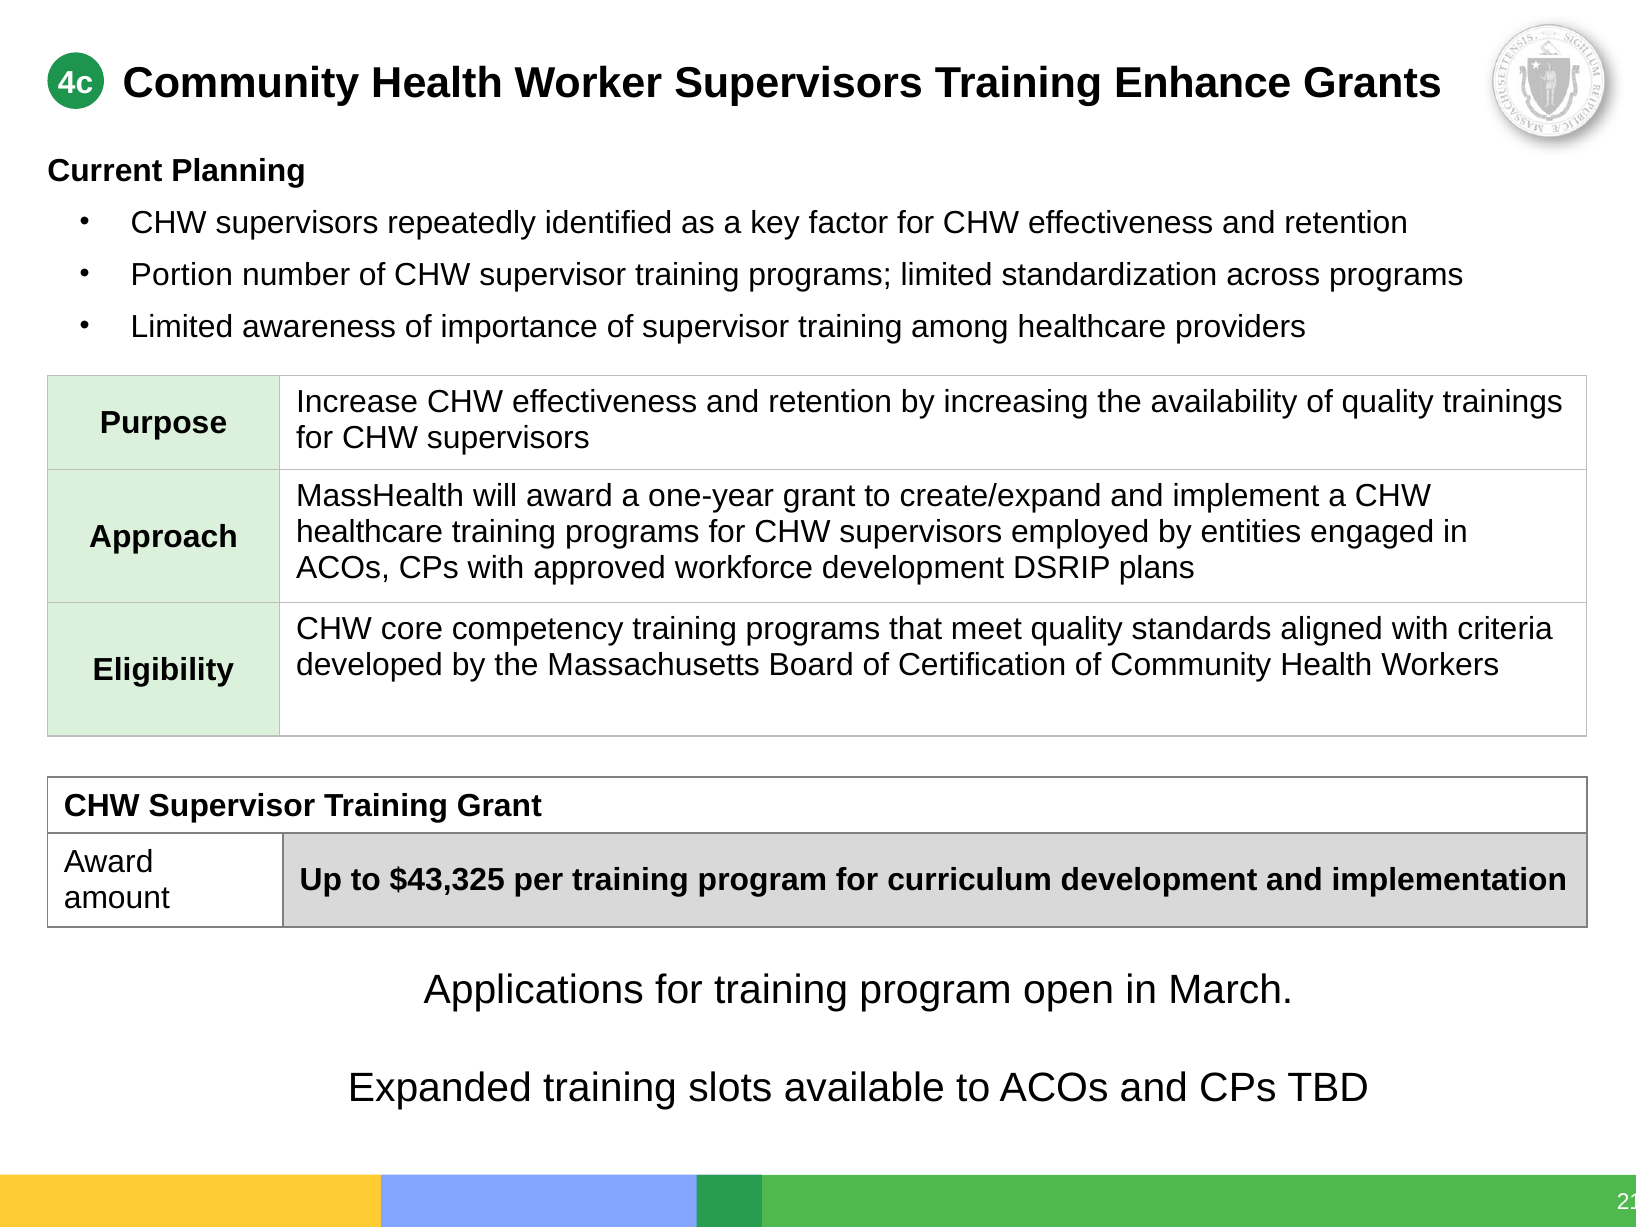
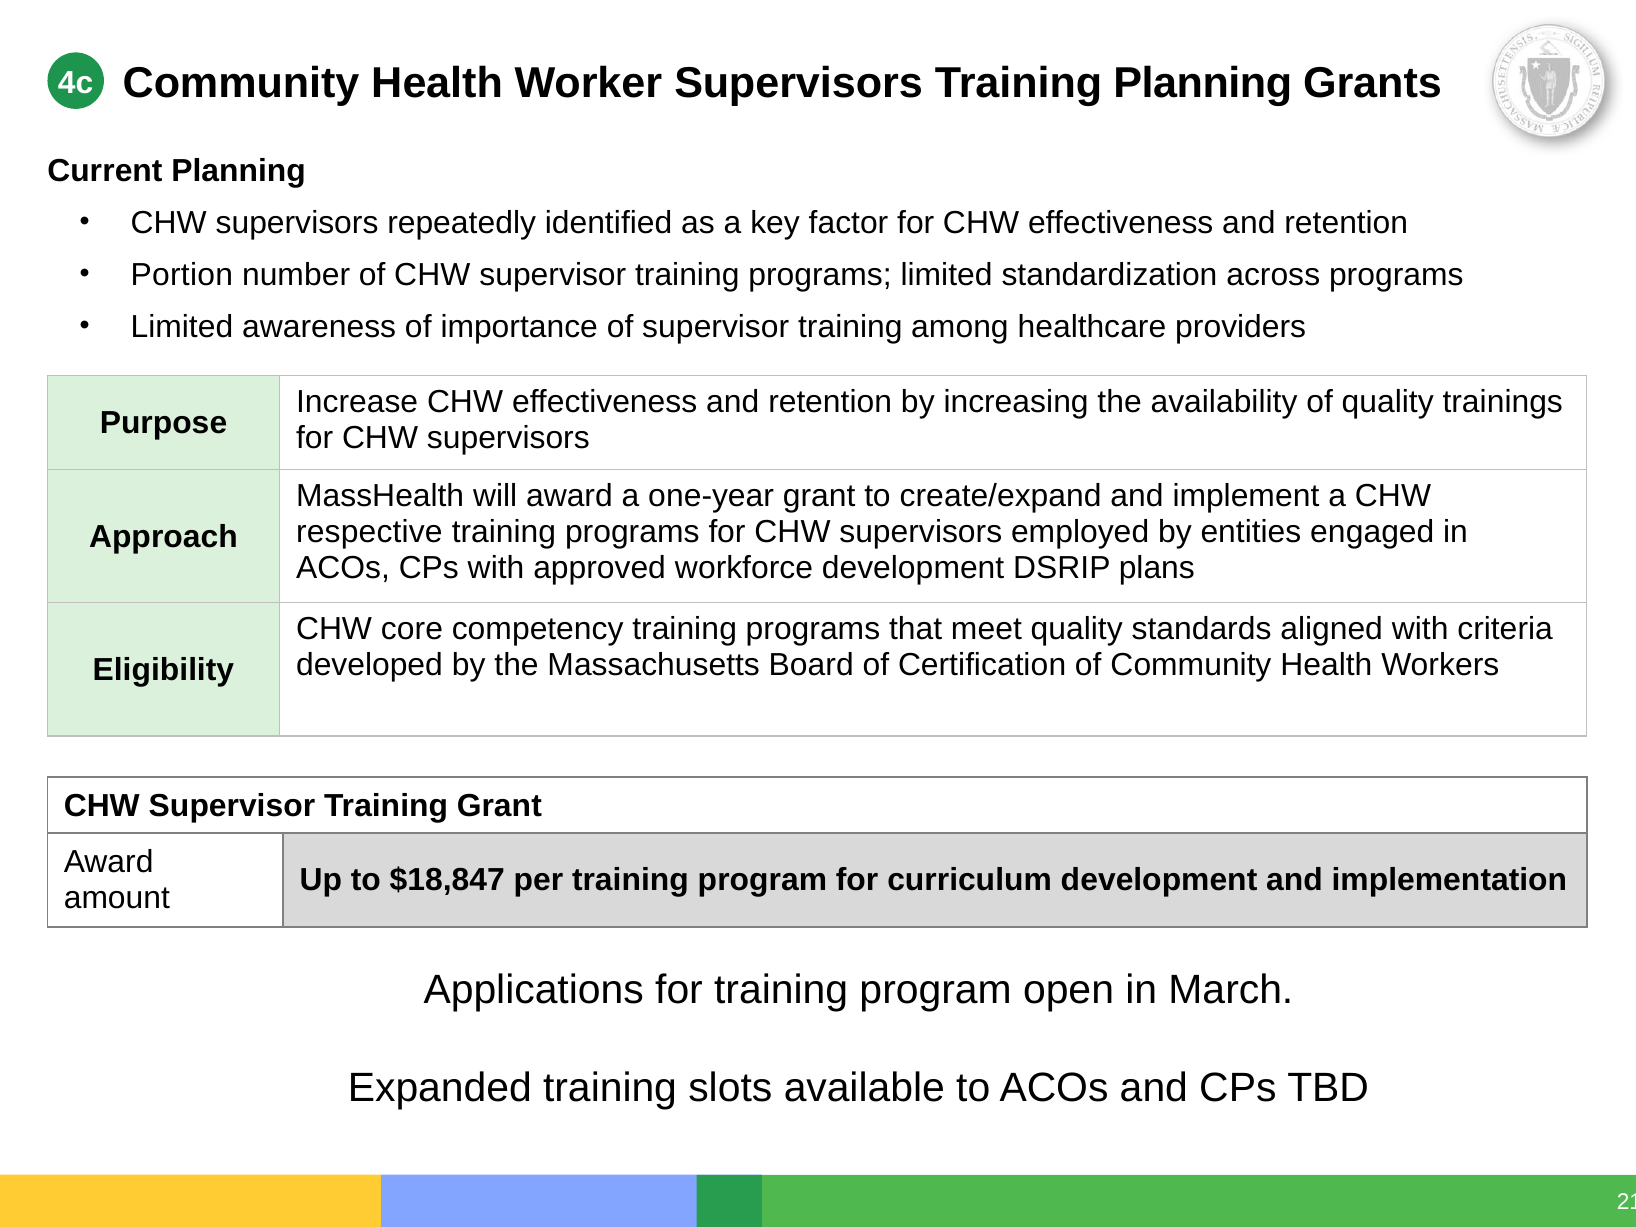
Training Enhance: Enhance -> Planning (1203, 83)
healthcare: healthcare -> respective (369, 532)
$43,325: $43,325 -> $18,847 (447, 880)
